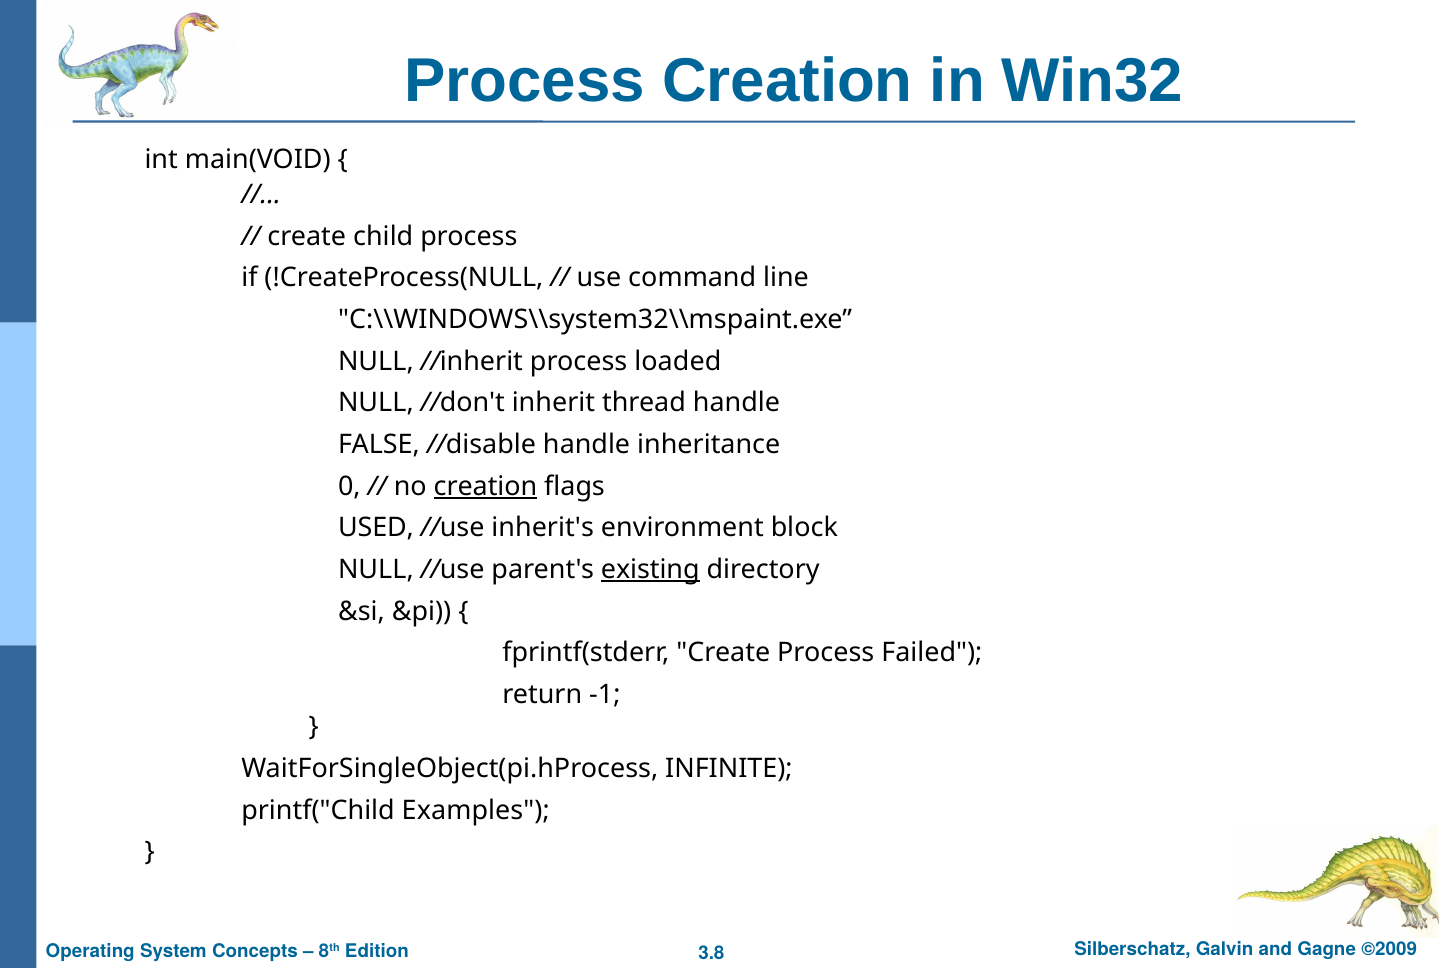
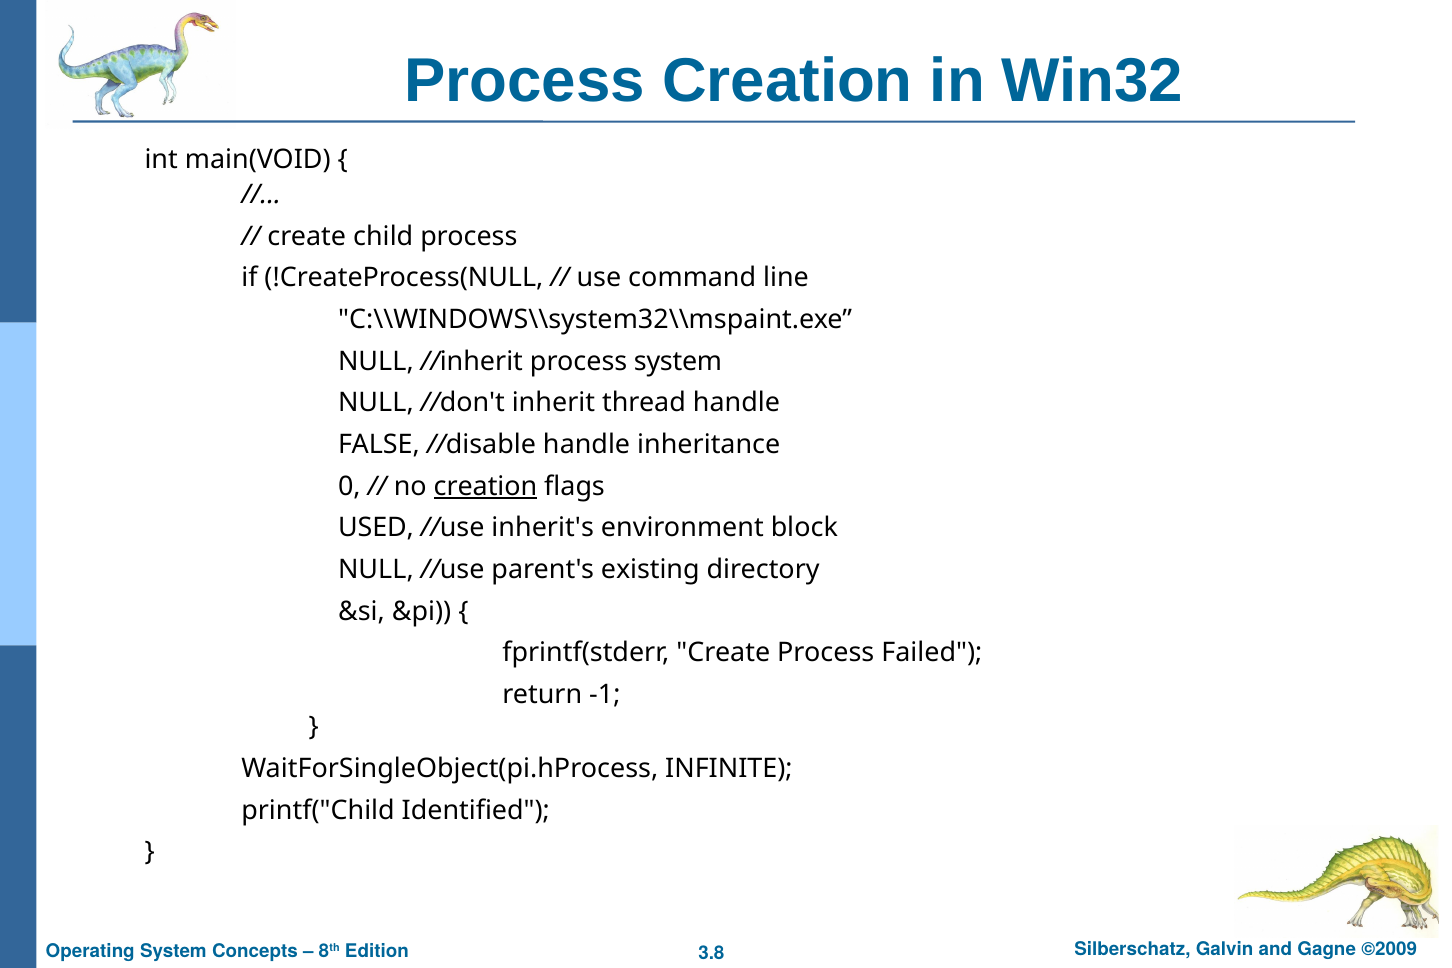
process loaded: loaded -> system (678, 361)
existing underline: present -> none (650, 570)
Examples: Examples -> Identified (476, 810)
